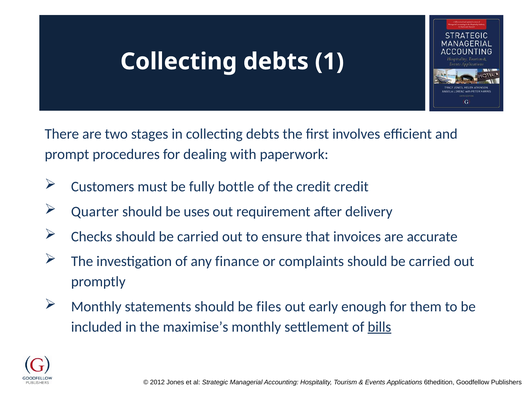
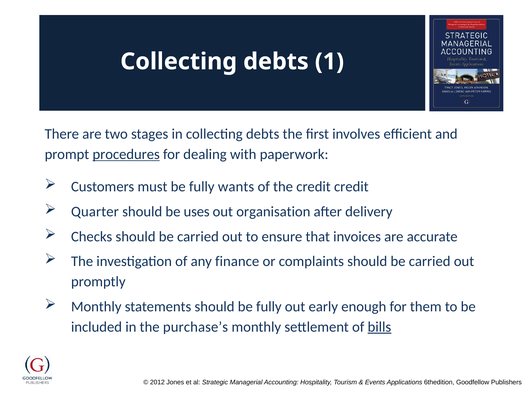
procedures underline: none -> present (126, 154)
bottle: bottle -> wants (236, 186)
requirement: requirement -> organisation (273, 211)
should be files: files -> fully (269, 306)
maximise’s: maximise’s -> purchase’s (195, 326)
